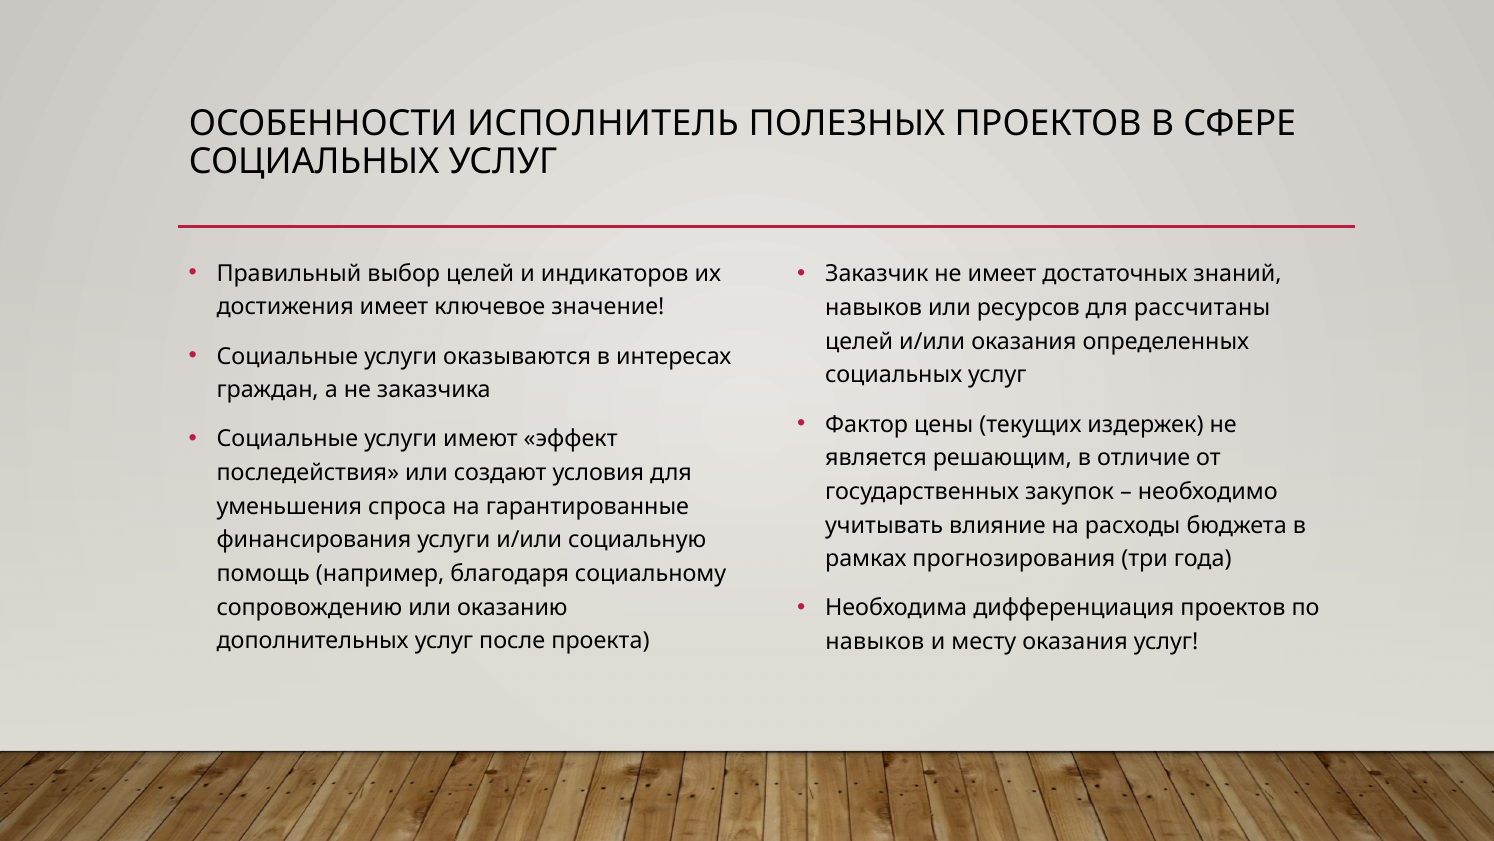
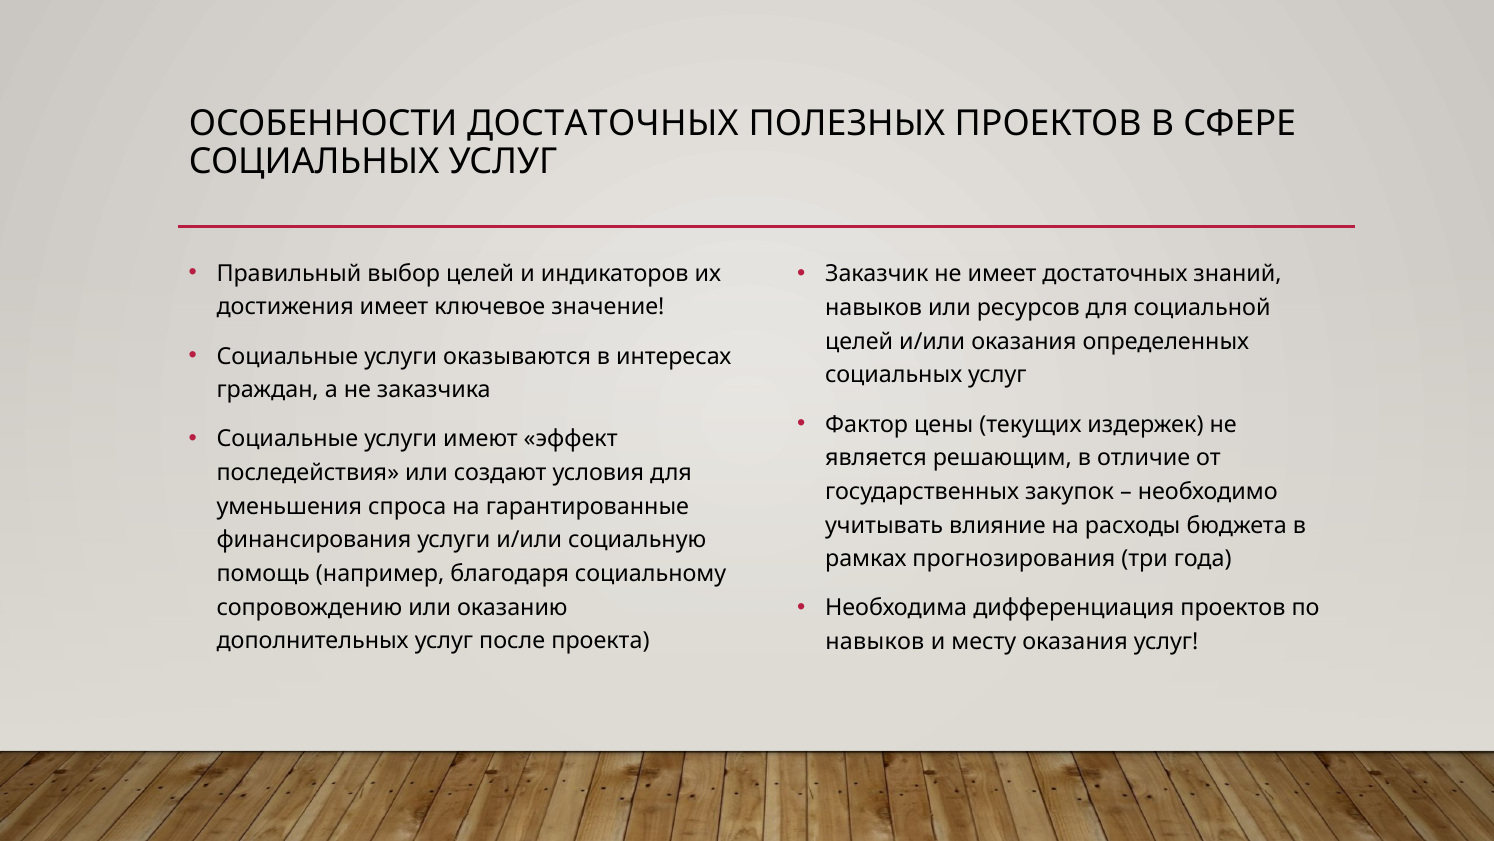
ОСОБЕННОСТИ ИСПОЛНИТЕЛЬ: ИСПОЛНИТЕЛЬ -> ДОСТАТОЧНЫХ (603, 123)
рассчитаны: рассчитаны -> социальной (1202, 308)
